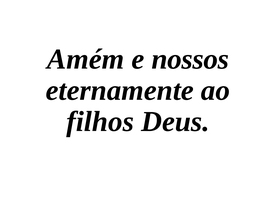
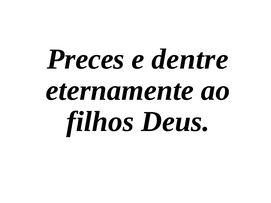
Amém: Amém -> Preces (86, 59)
nossos: nossos -> dentre (190, 59)
